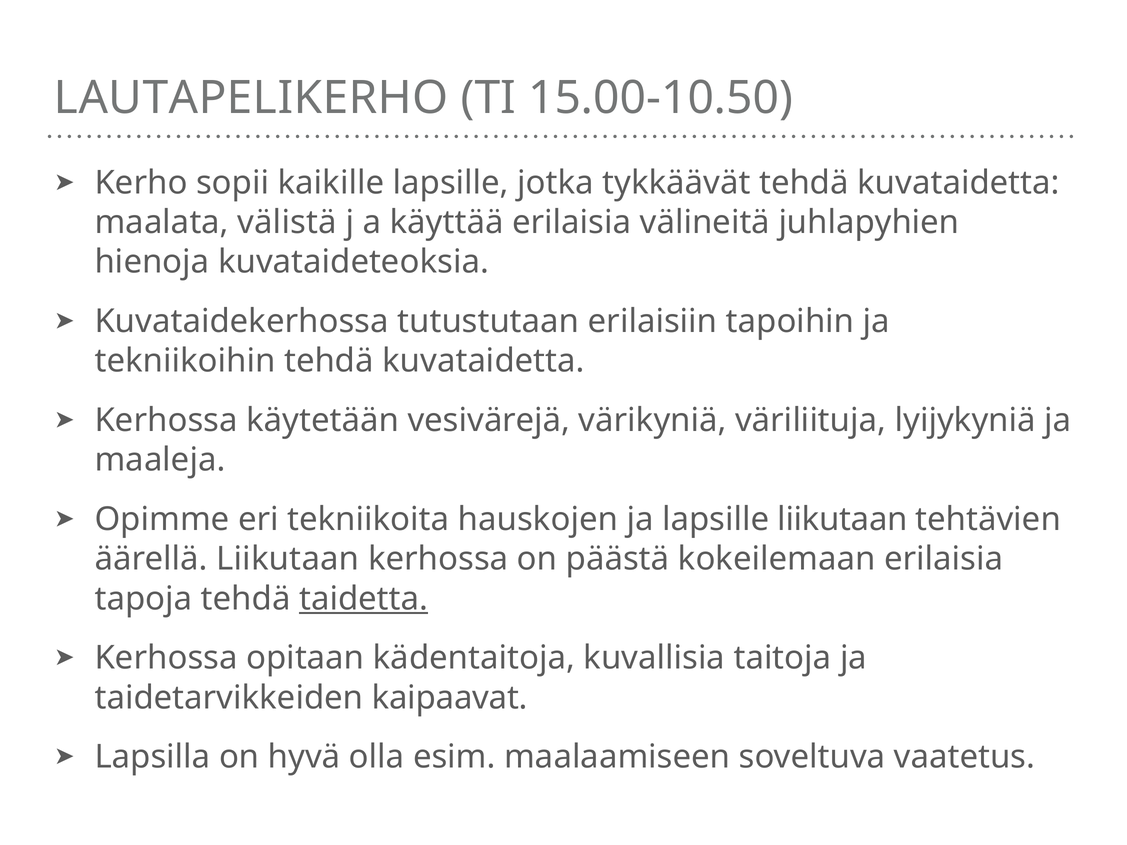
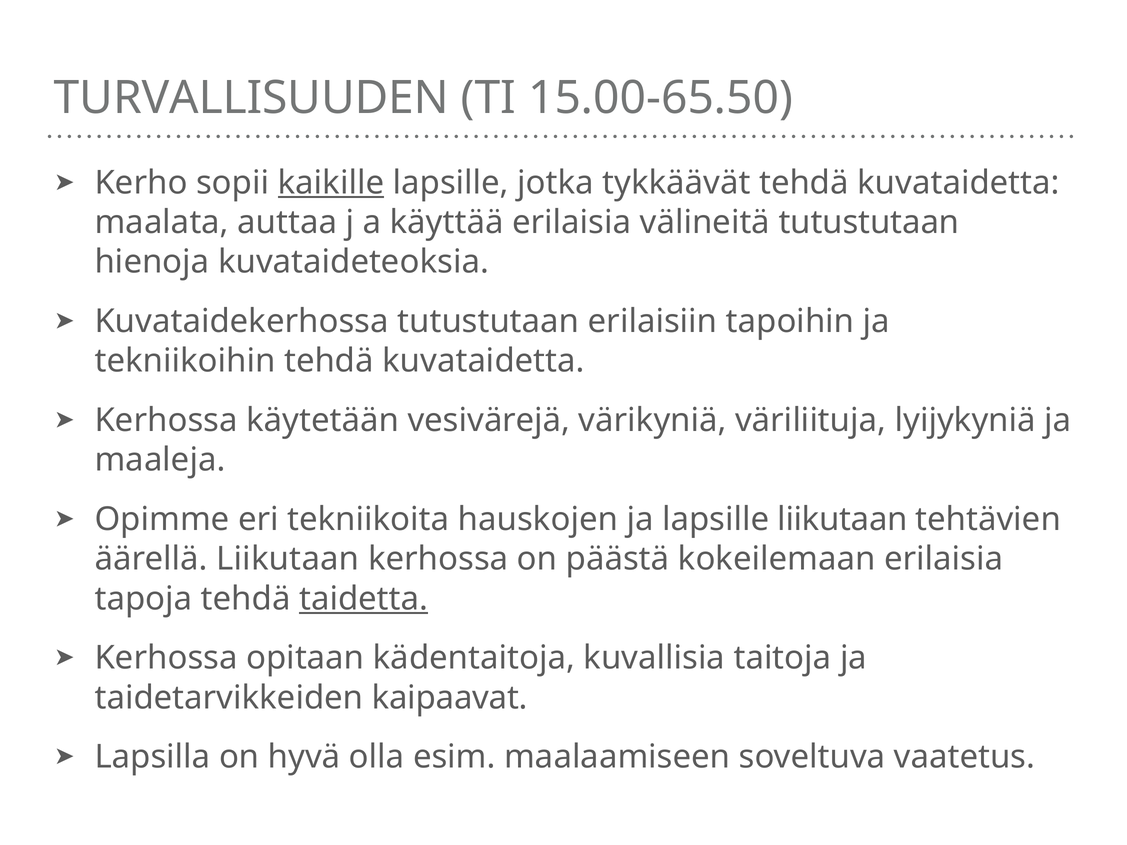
LAUTAPELIKERHO: LAUTAPELIKERHO -> TURVALLISUUDEN (251, 98)
15.00-10.50: 15.00-10.50 -> 15.00-65.50 (661, 98)
kaikille underline: none -> present (331, 183)
välistä: välistä -> auttaa (287, 222)
välineitä juhlapyhien: juhlapyhien -> tutustutaan (869, 222)
